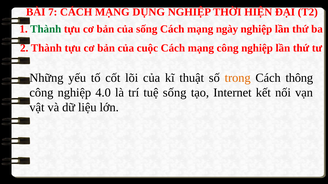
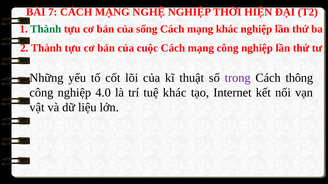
DỤNG: DỤNG -> NGHỆ (149, 12)
mạng ngày: ngày -> khác (227, 29)
trong colour: orange -> purple (238, 78)
tuệ sống: sống -> khác (175, 93)
